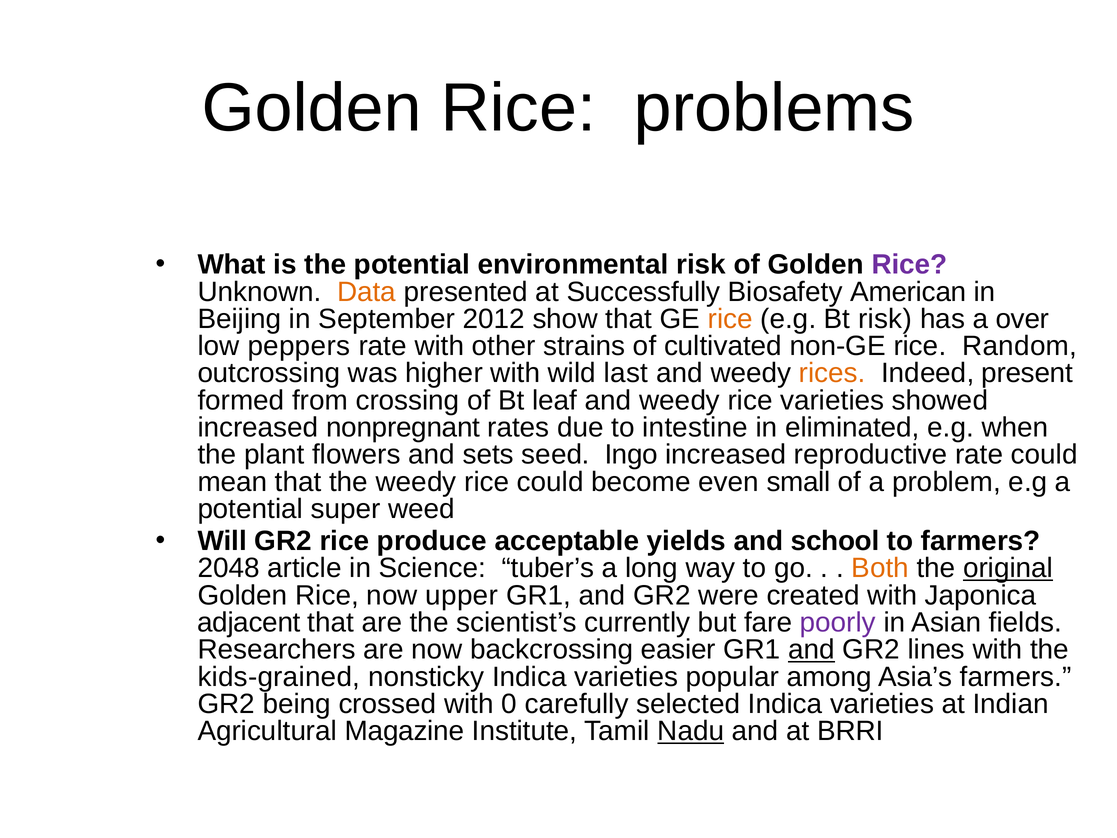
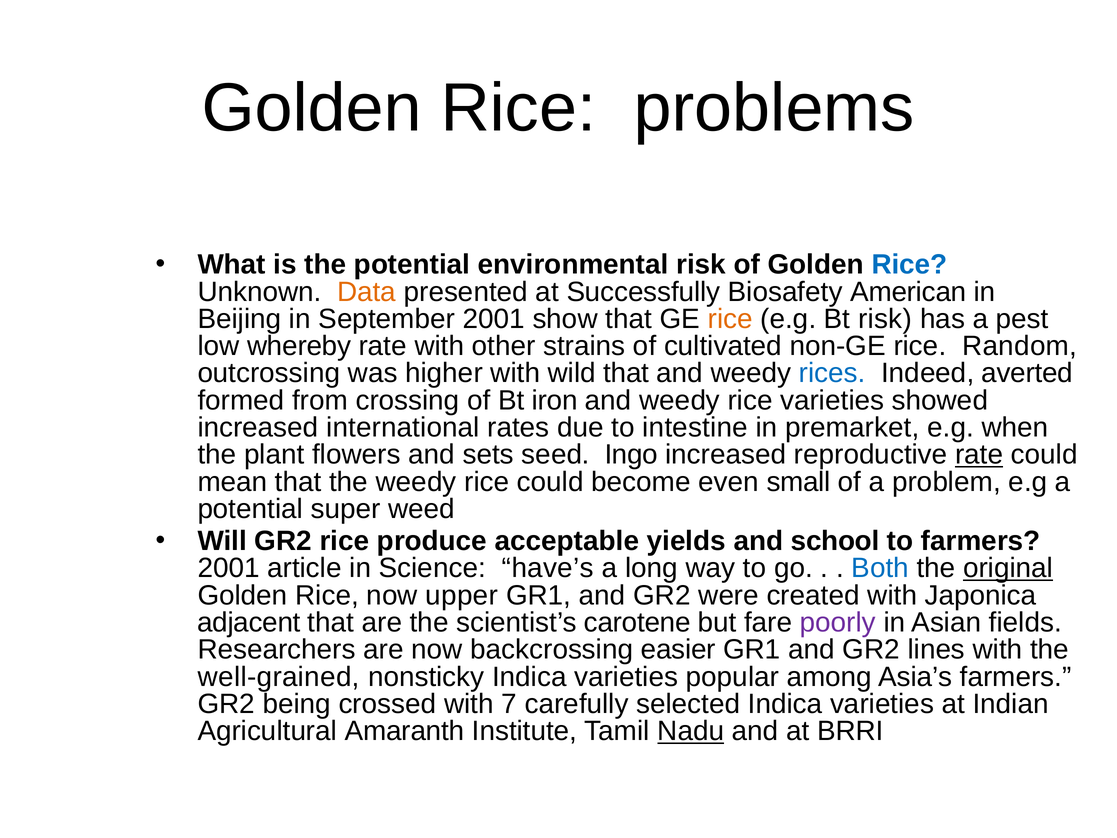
Rice colour: purple -> blue (910, 265)
September 2012: 2012 -> 2001 (494, 319)
over: over -> pest (1022, 319)
peppers: peppers -> whereby (299, 346)
wild last: last -> that (626, 373)
rices colour: orange -> blue (832, 373)
present: present -> averted (1027, 373)
leaf: leaf -> iron (555, 400)
nonpregnant: nonpregnant -> international (403, 427)
eliminated: eliminated -> premarket (852, 427)
rate underline: none -> present (979, 455)
2048: 2048 -> 2001 (229, 568)
tuber’s: tuber’s -> have’s (548, 568)
Both colour: orange -> blue (880, 568)
currently: currently -> carotene (637, 622)
and underline: present -> none (811, 649)
kids-grained: kids-grained -> well-grained (279, 677)
0: 0 -> 7 (509, 704)
Magazine: Magazine -> Amaranth (404, 731)
